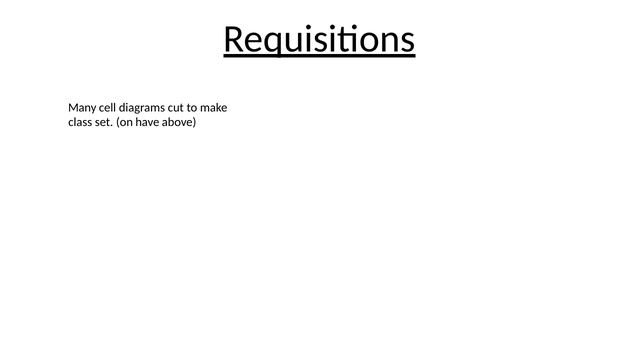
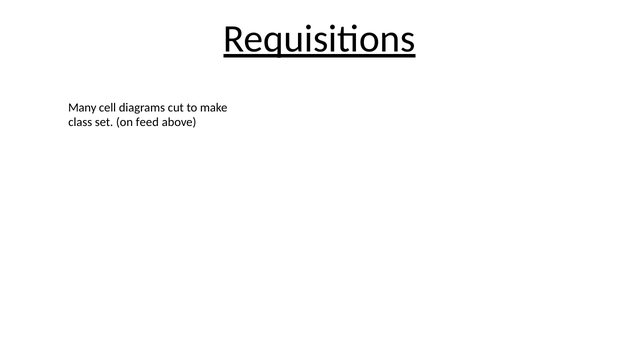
have: have -> feed (147, 123)
